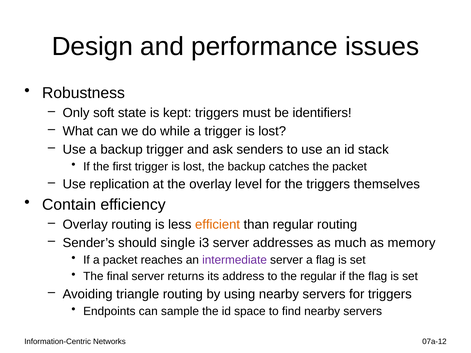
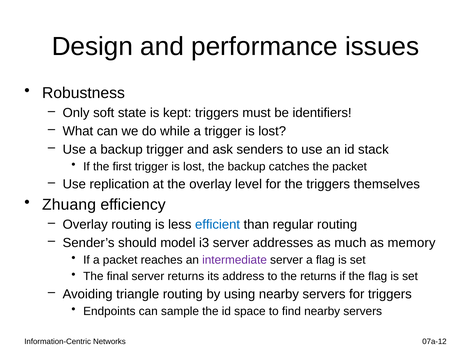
Contain: Contain -> Zhuang (69, 205)
efficient colour: orange -> blue (218, 225)
single: single -> model (178, 243)
the regular: regular -> returns (318, 277)
